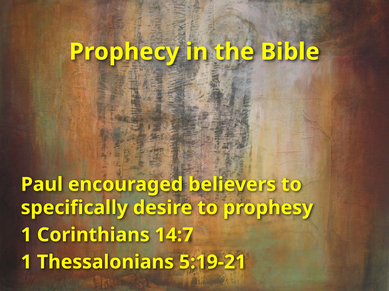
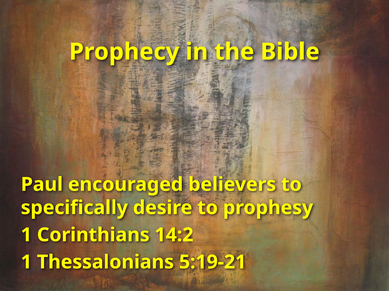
14:7: 14:7 -> 14:2 (174, 235)
